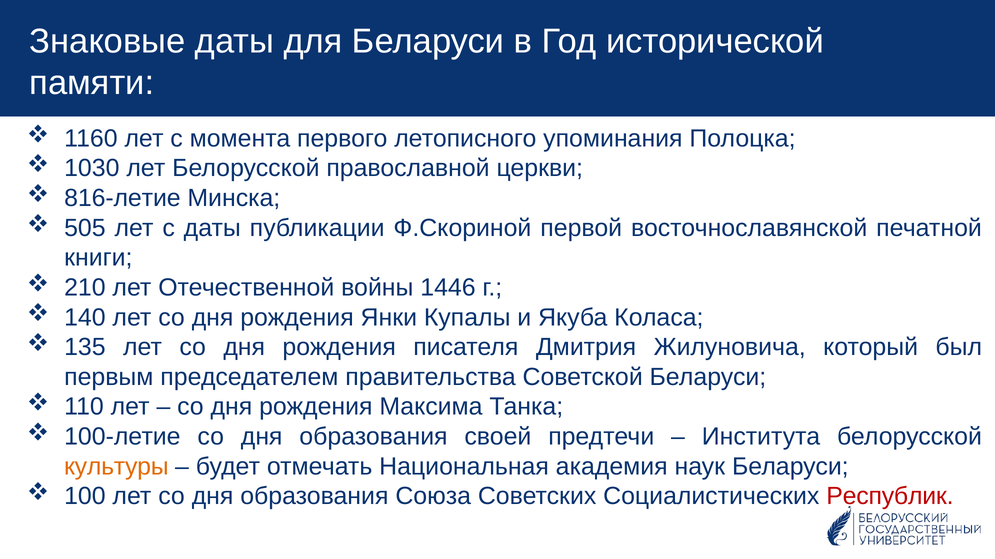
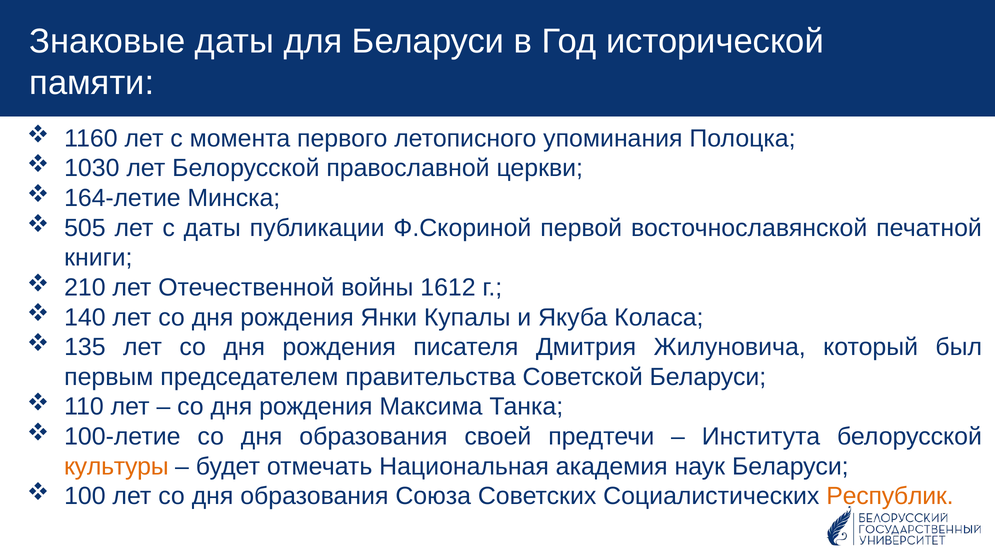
816-летие: 816-летие -> 164-летие (122, 198)
1446: 1446 -> 1612 (448, 288)
Республик colour: red -> orange (890, 497)
